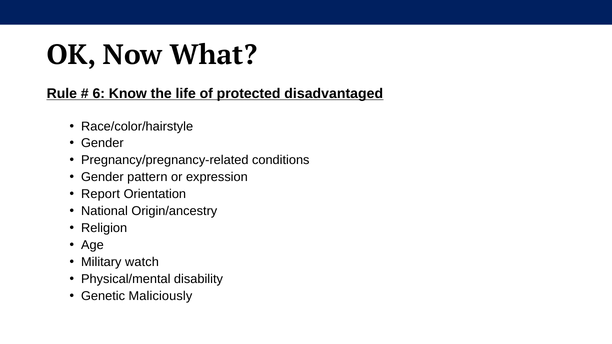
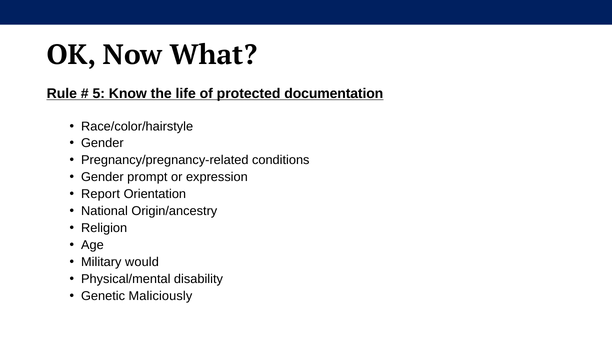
6: 6 -> 5 (99, 94)
disadvantaged: disadvantaged -> documentation (334, 94)
pattern: pattern -> prompt (147, 177)
watch: watch -> would (142, 262)
